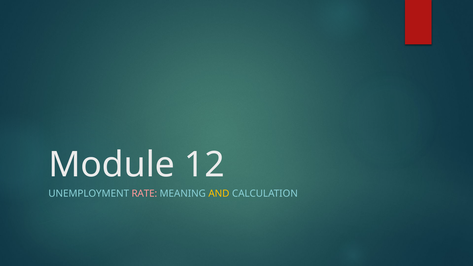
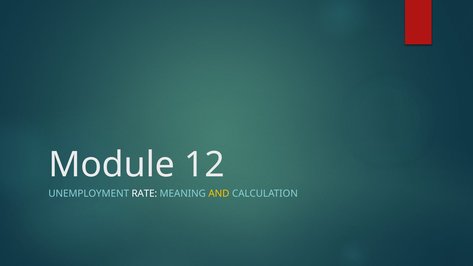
RATE colour: pink -> white (144, 194)
